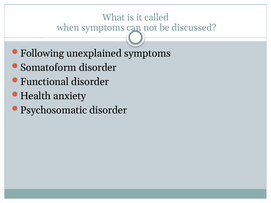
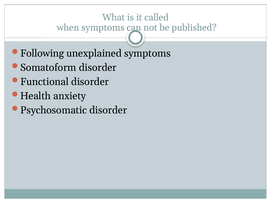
discussed: discussed -> published (194, 28)
